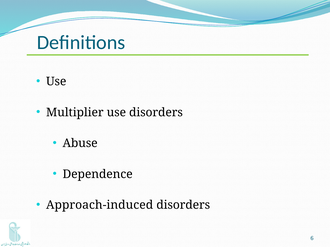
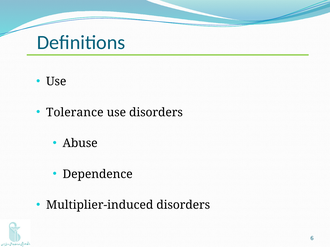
Multiplier: Multiplier -> Tolerance (75, 113)
Approach-induced: Approach-induced -> Multiplier-induced (100, 205)
